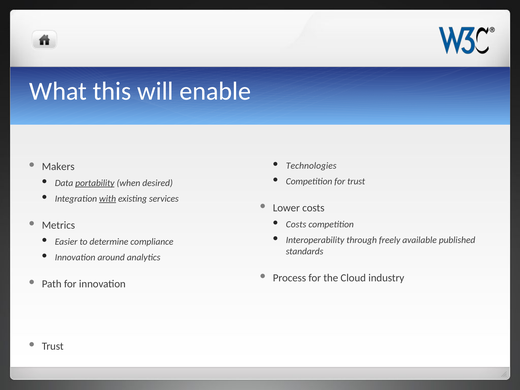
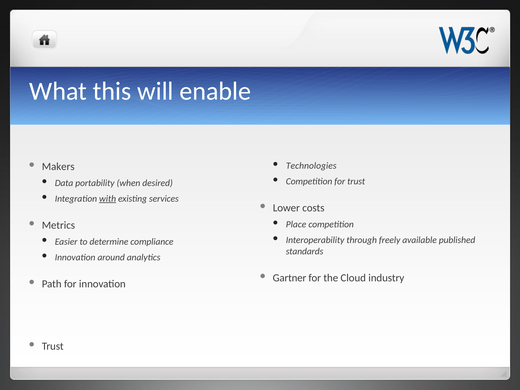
portability underline: present -> none (95, 183)
Costs: Costs -> Place (296, 224)
Process: Process -> Gartner (290, 278)
